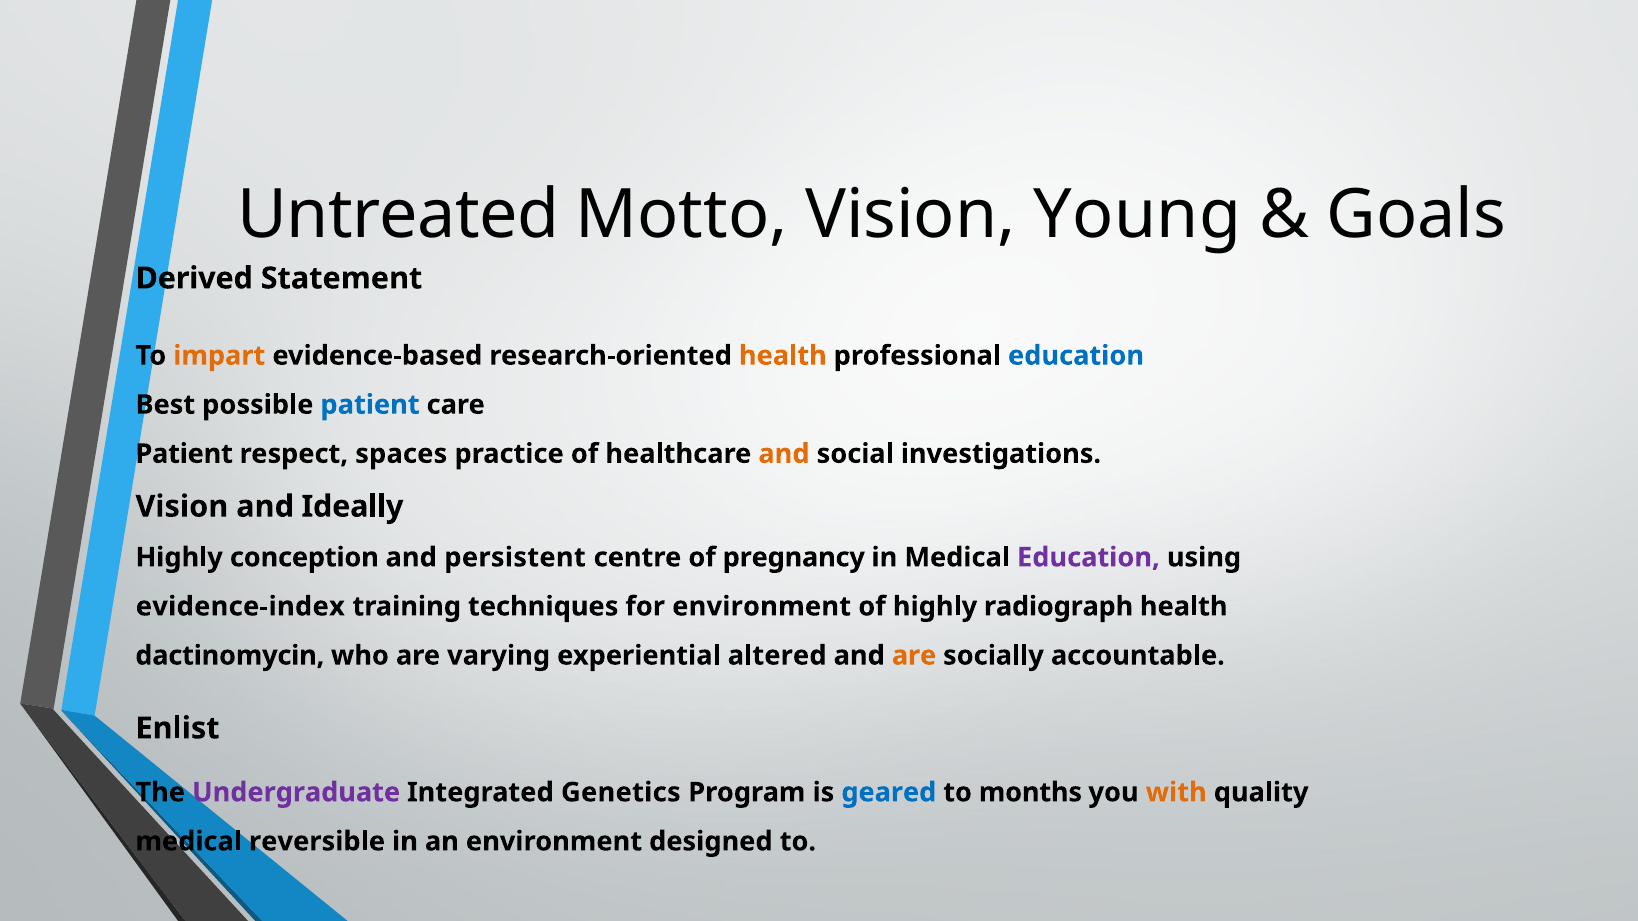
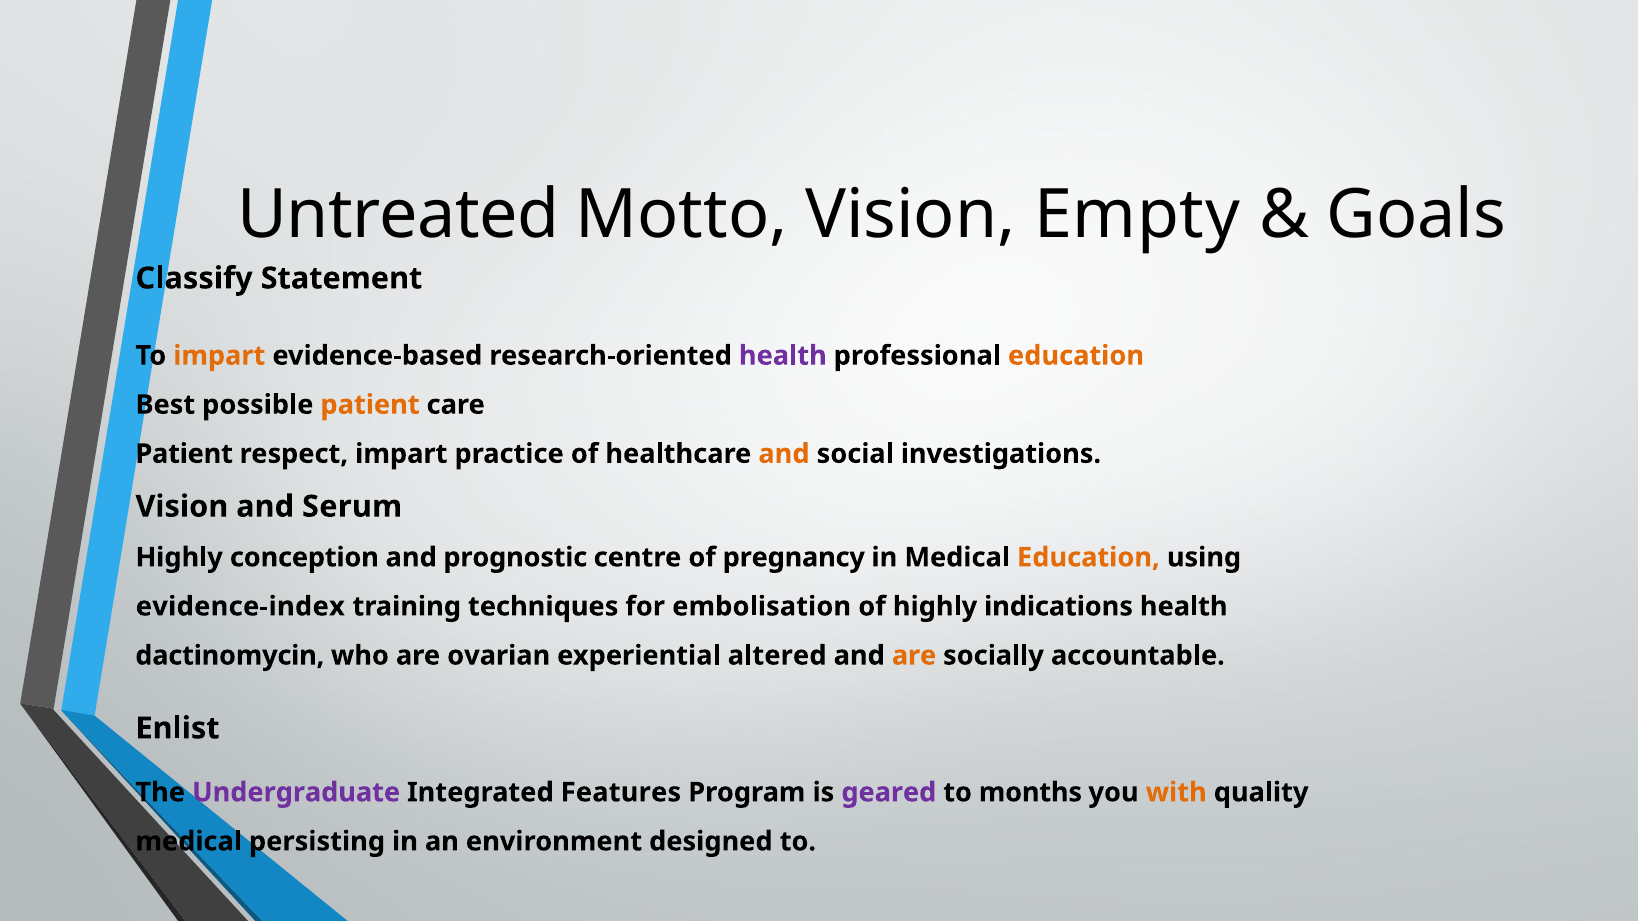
Young: Young -> Empty (1137, 215)
Derived: Derived -> Classify (194, 278)
health colour: orange -> purple (783, 356)
education colour: blue -> orange (1076, 356)
patient colour: blue -> orange (370, 405)
respect spaces: spaces -> impart (401, 454)
Ideally: Ideally -> Serum (352, 507)
persistent: persistent -> prognostic (515, 558)
Education colour: purple -> orange (1088, 558)
for environment: environment -> embolisation (762, 607)
radiograph: radiograph -> indications (1059, 607)
varying: varying -> ovarian (499, 656)
Genetics: Genetics -> Features (621, 793)
geared colour: blue -> purple (889, 793)
reversible: reversible -> persisting (317, 842)
